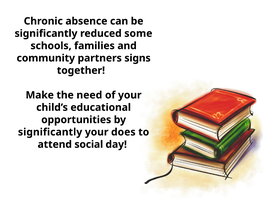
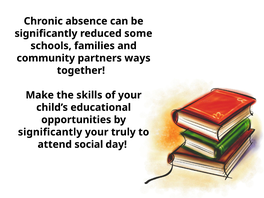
signs: signs -> ways (137, 58)
need: need -> skills (89, 95)
does: does -> truly (123, 132)
